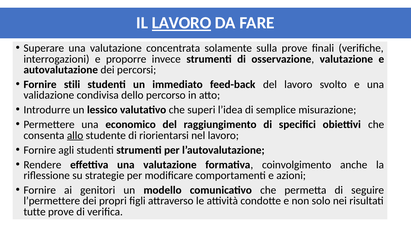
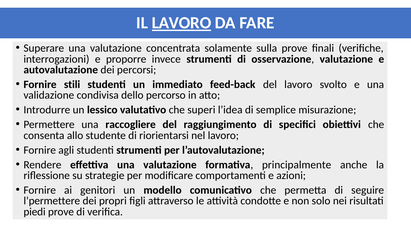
economico: economico -> raccogliere (131, 125)
allo underline: present -> none (75, 135)
coinvolgimento: coinvolgimento -> principalmente (297, 165)
tutte: tutte -> piedi (35, 212)
